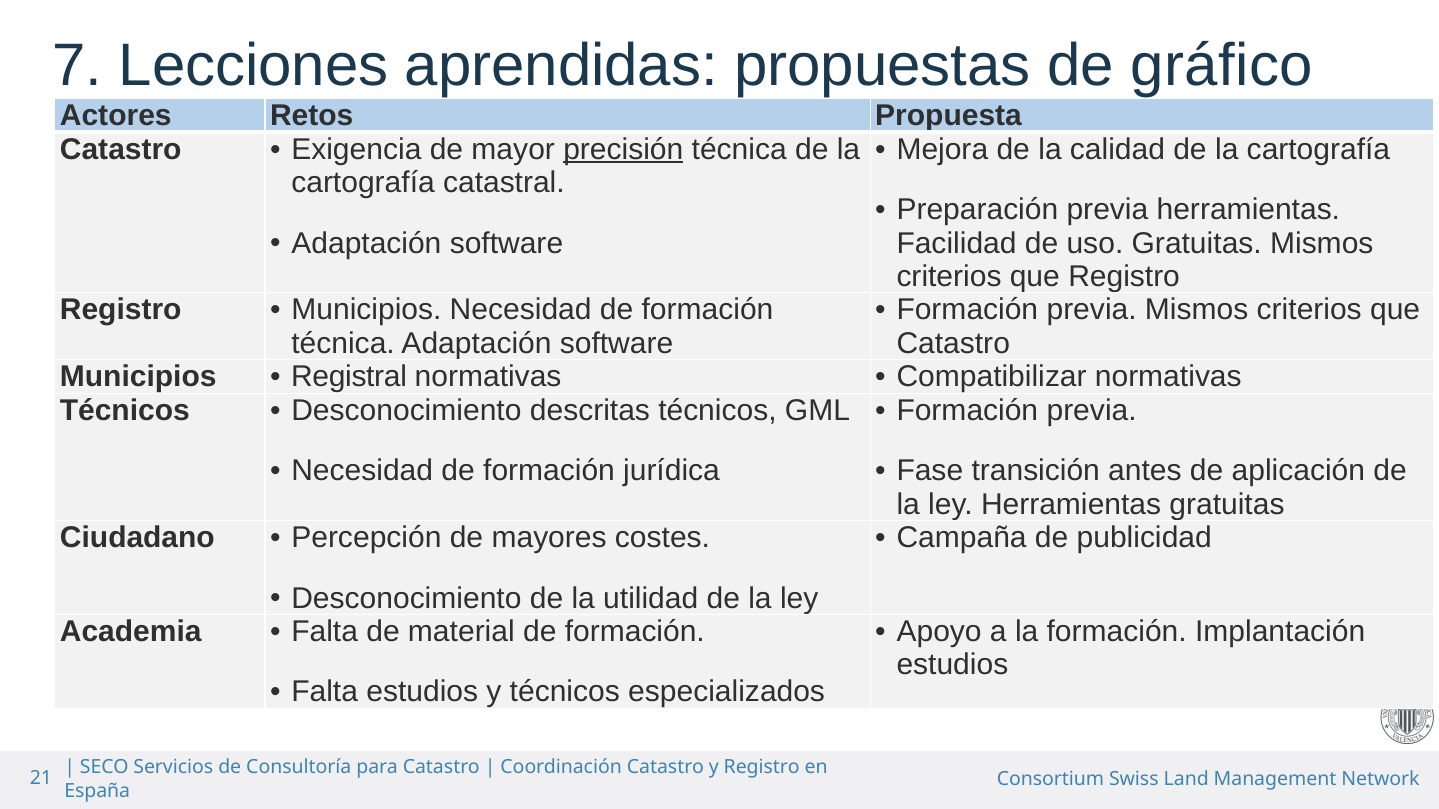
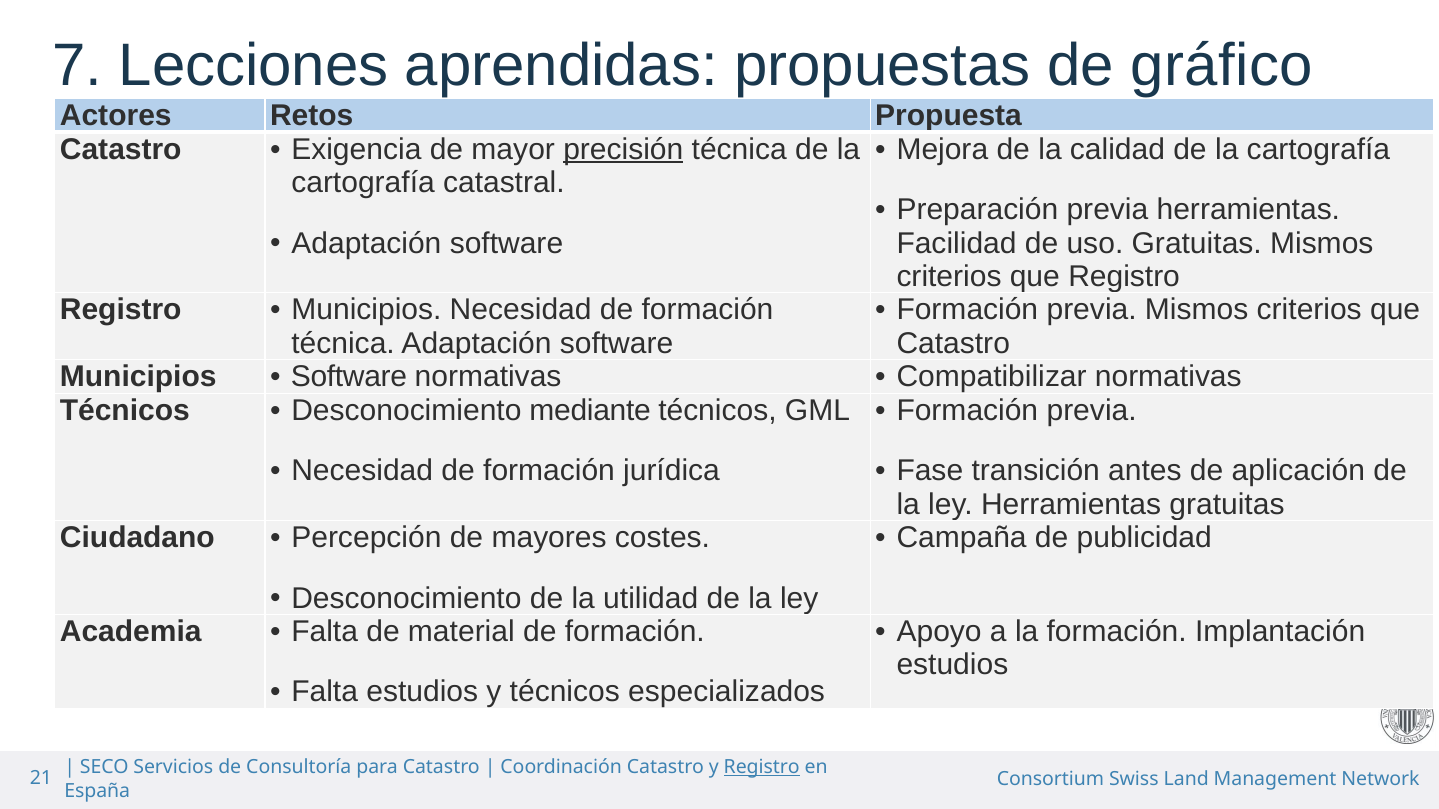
Registral: Registral -> Software (349, 377)
descritas: descritas -> mediante (590, 411)
Registro underline: none -> present (762, 768)
